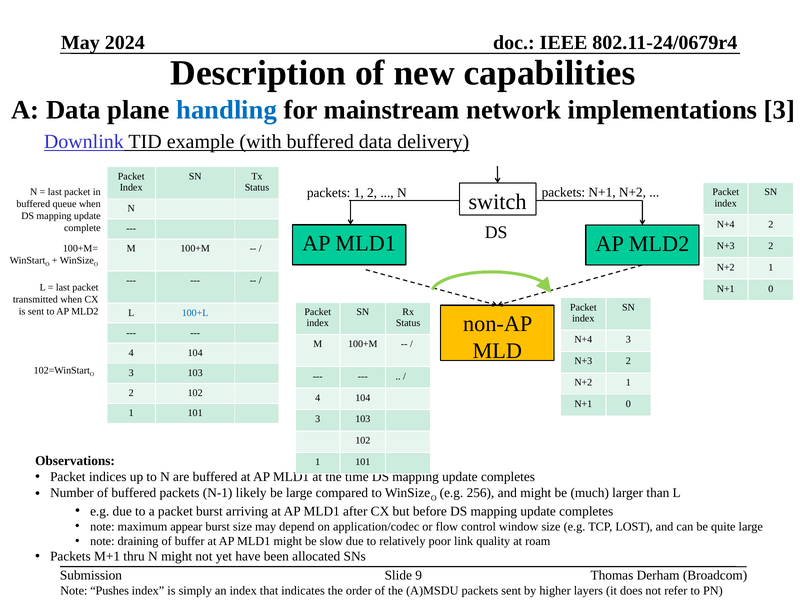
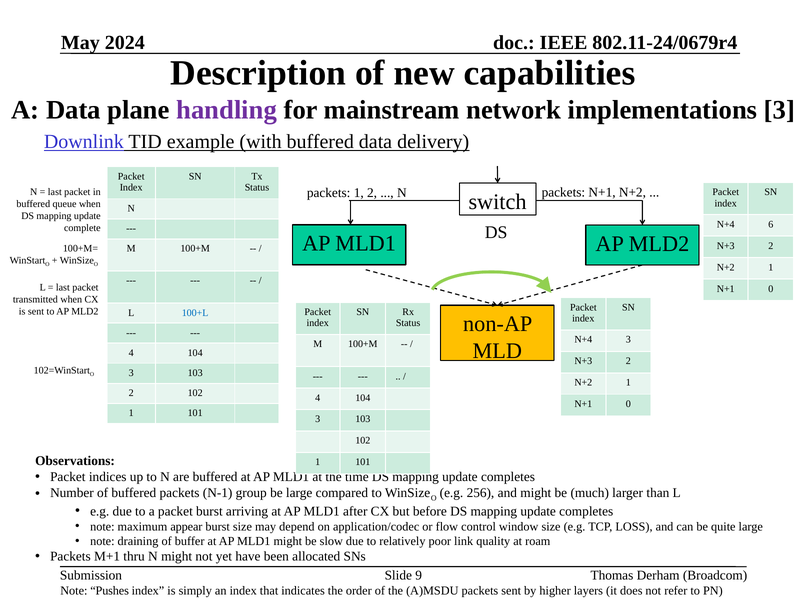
handling colour: blue -> purple (227, 110)
N+4 2: 2 -> 6 (771, 224)
likely: likely -> group (251, 493)
LOST: LOST -> LOSS (634, 526)
